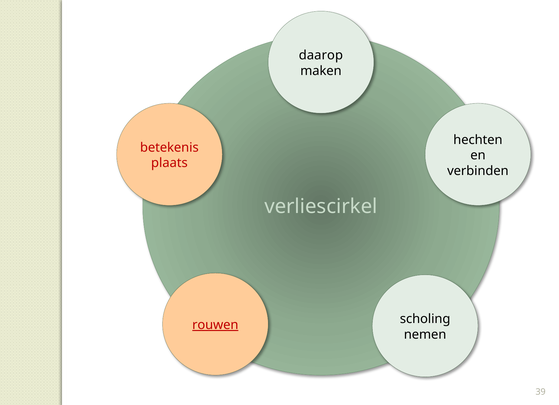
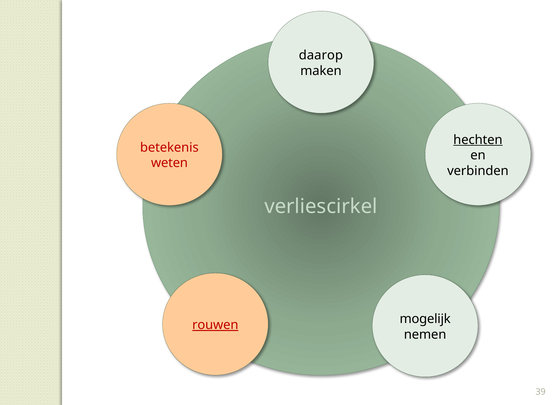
hechten underline: none -> present (478, 140)
plaats: plaats -> weten (169, 163)
scholing: scholing -> mogelijk (425, 319)
